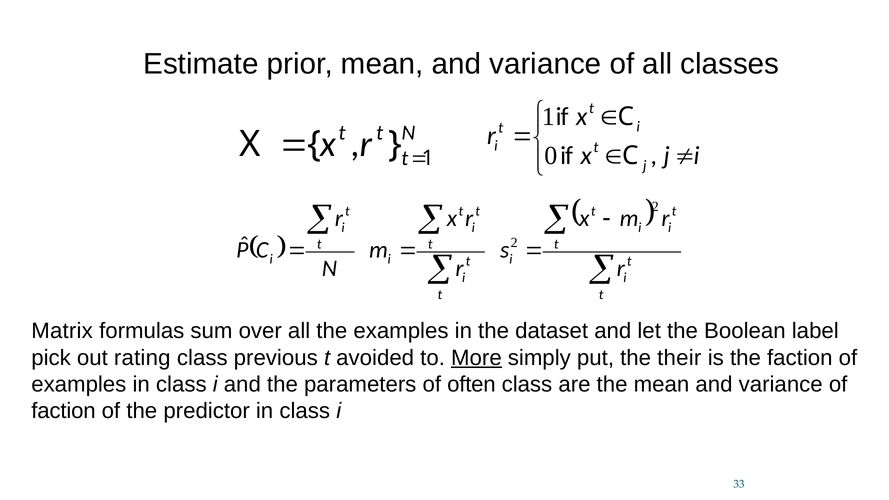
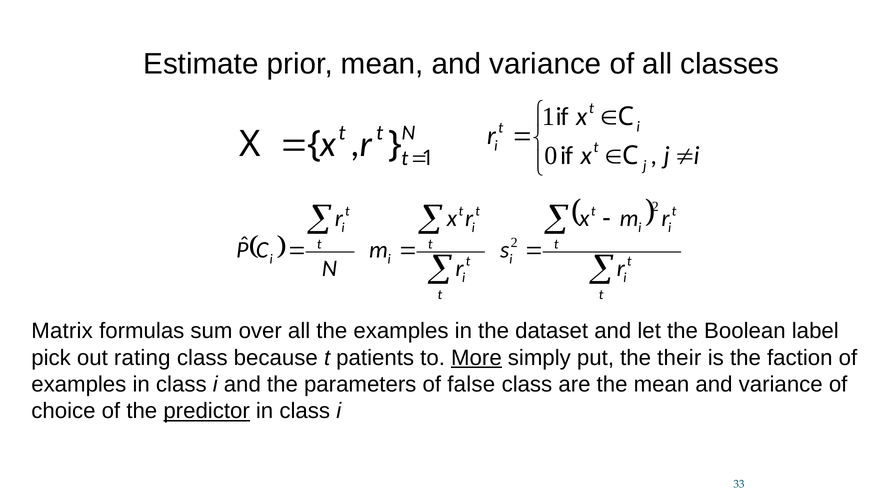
previous: previous -> because (276, 358)
avoided: avoided -> patients (375, 358)
often: often -> false (471, 385)
faction: faction -> choice (63, 411)
predictor underline: none -> present (207, 411)
